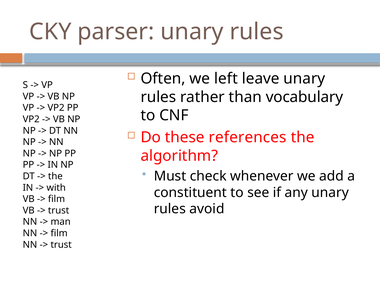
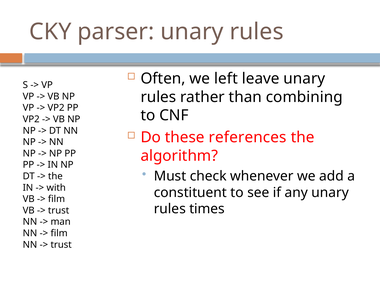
vocabulary: vocabulary -> combining (304, 97)
avoid: avoid -> times (207, 209)
